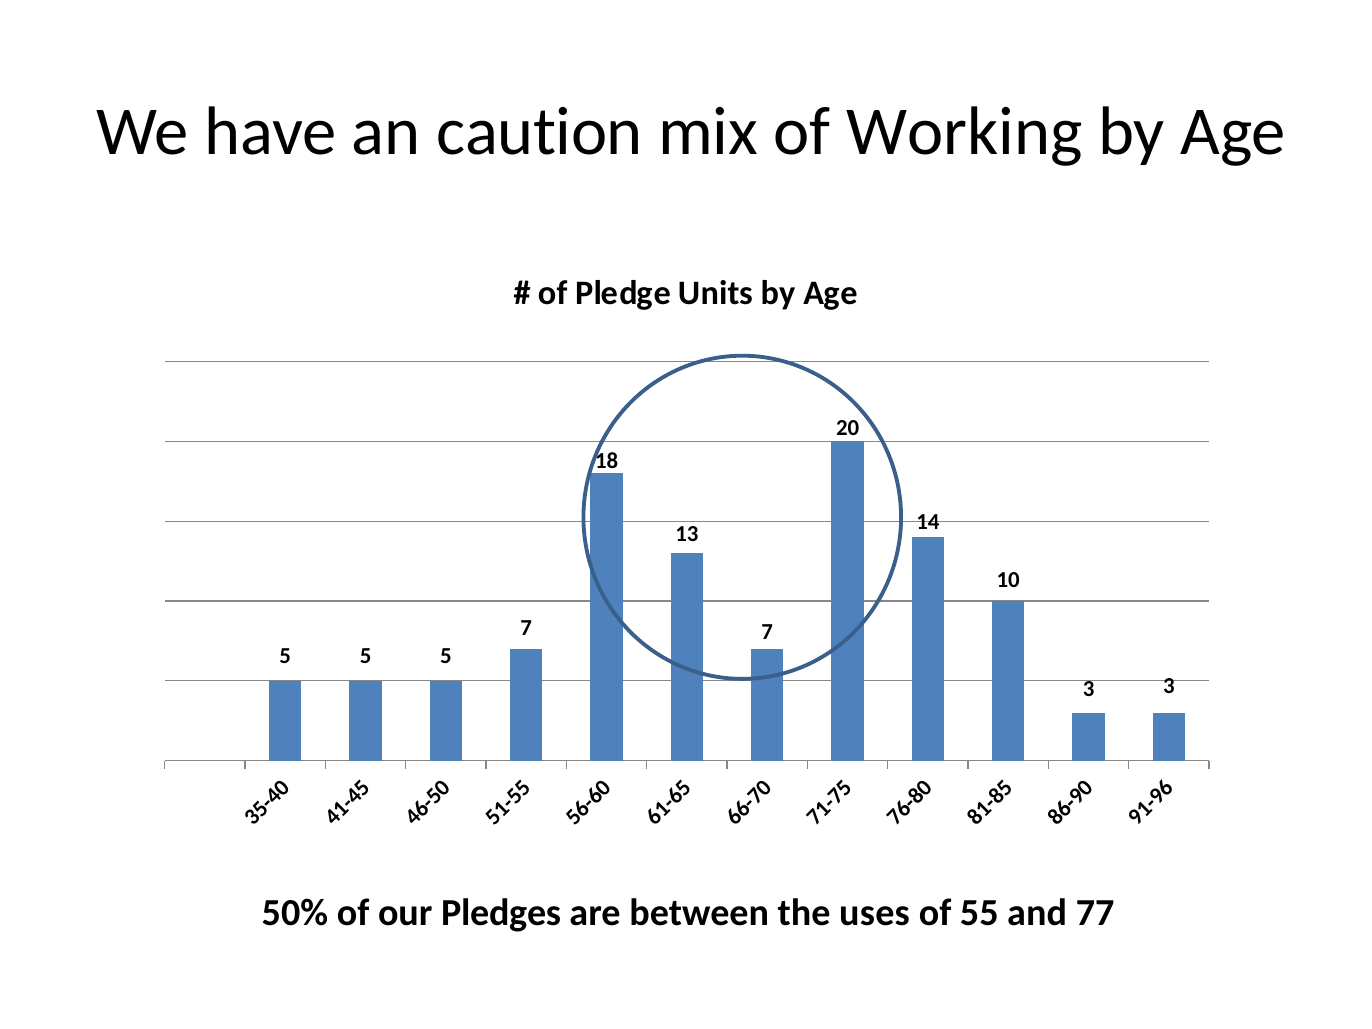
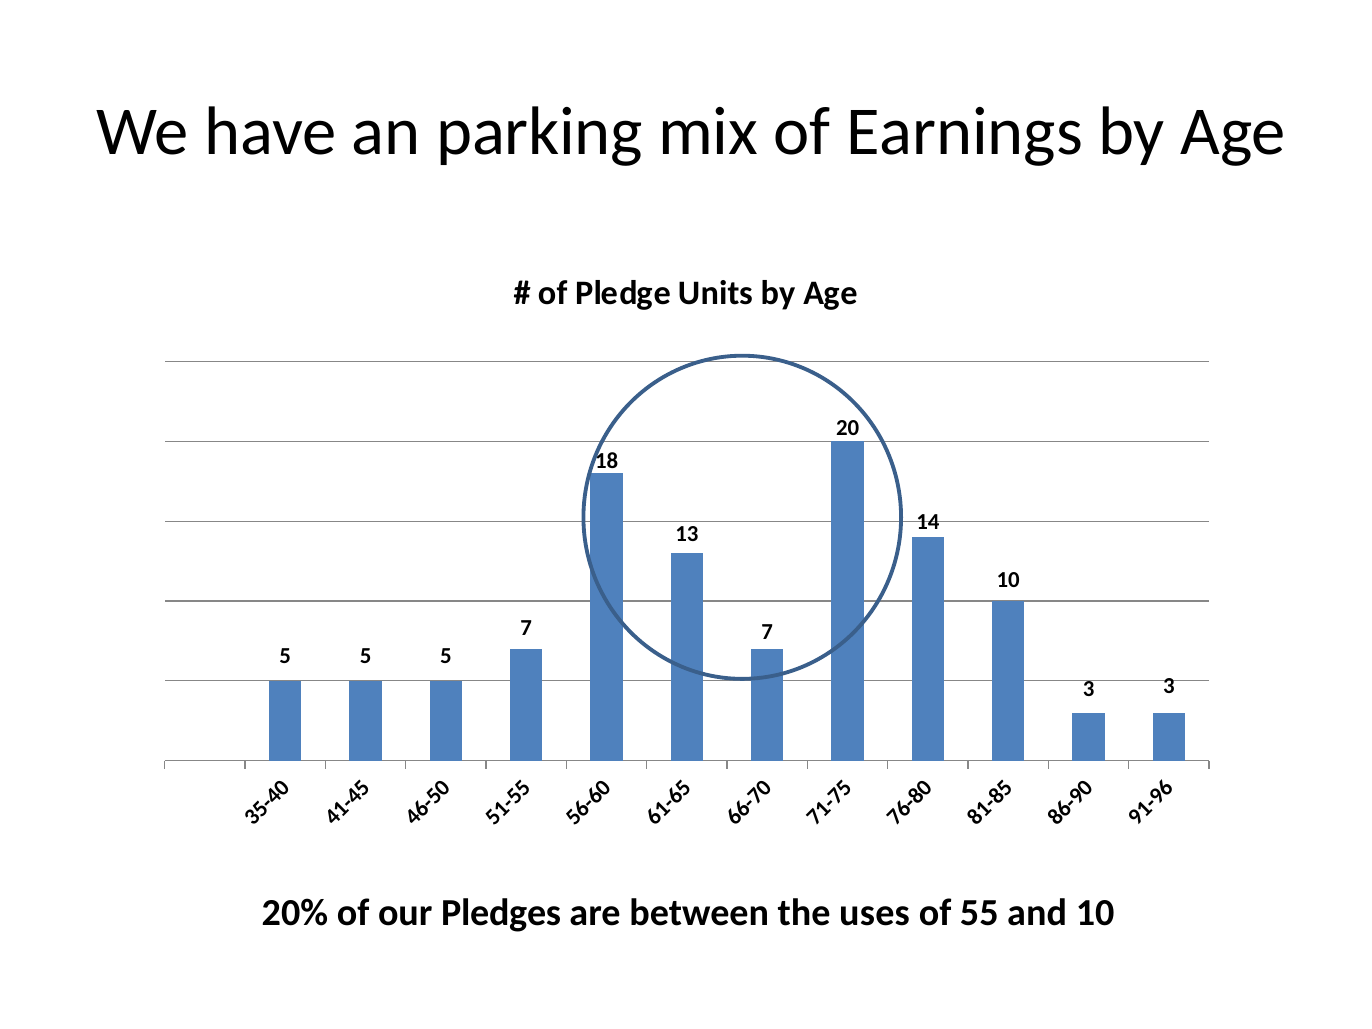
caution: caution -> parking (540, 132)
Working: Working -> Earnings (965, 132)
50%: 50% -> 20% (295, 913)
and 77: 77 -> 10 (1095, 913)
